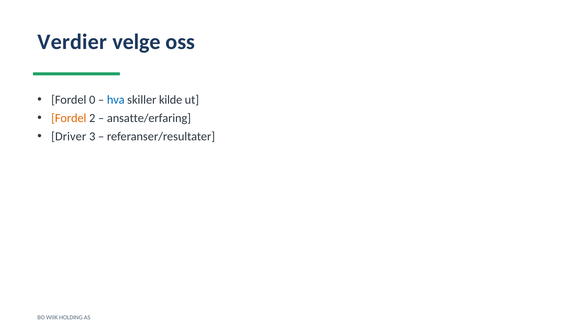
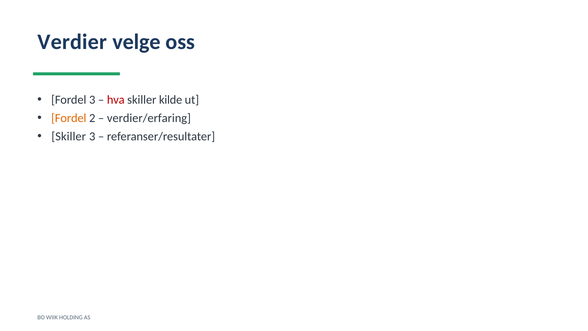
Fordel 0: 0 -> 3 (92, 100)
hva colour: blue -> red (116, 100)
ansatte/erfaring: ansatte/erfaring -> verdier/erfaring (149, 118)
Driver: Driver -> Skiller (69, 136)
